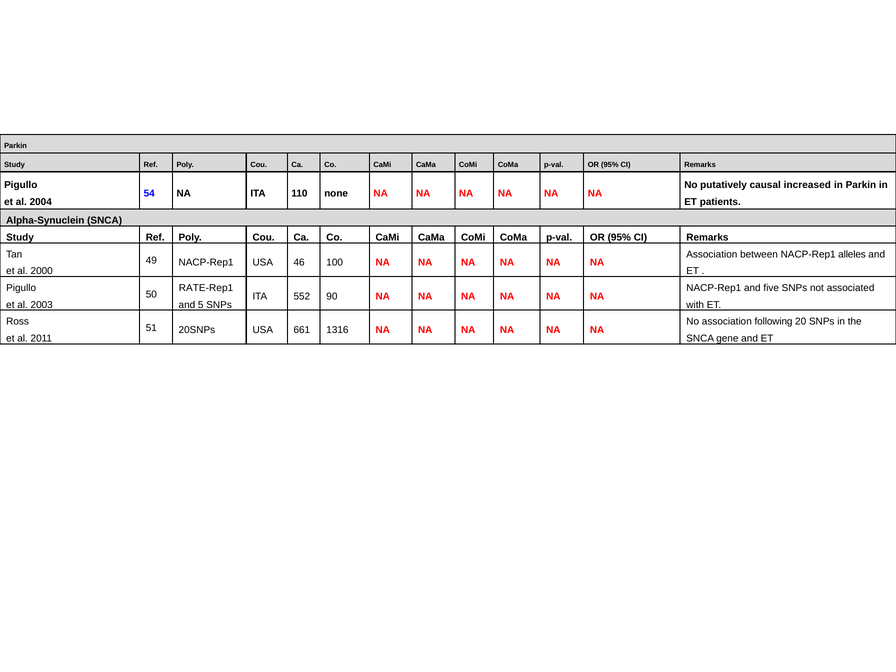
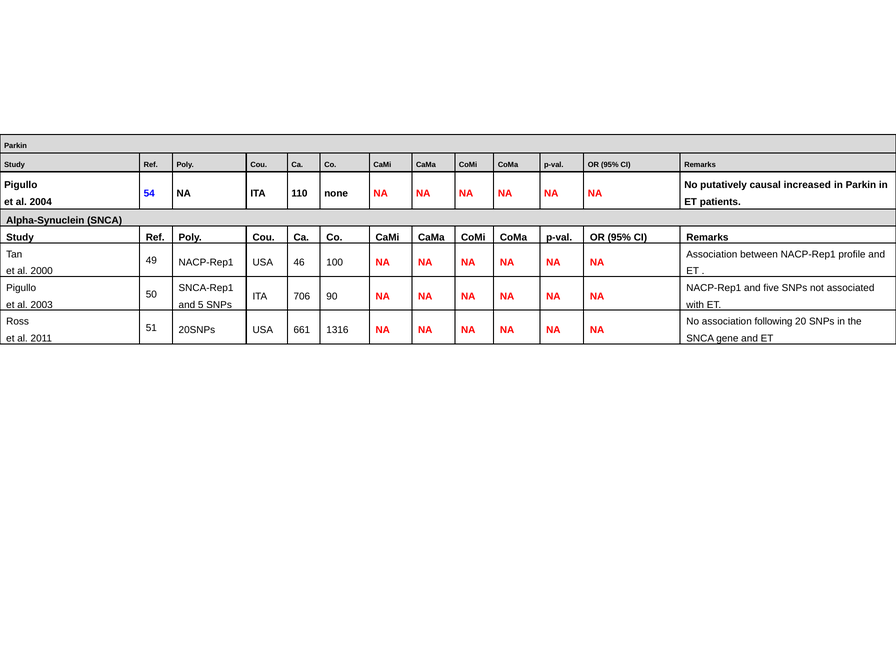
alleles: alleles -> profile (852, 254)
RATE-Rep1: RATE-Rep1 -> SNCA-Rep1 (206, 288)
552: 552 -> 706 (302, 296)
